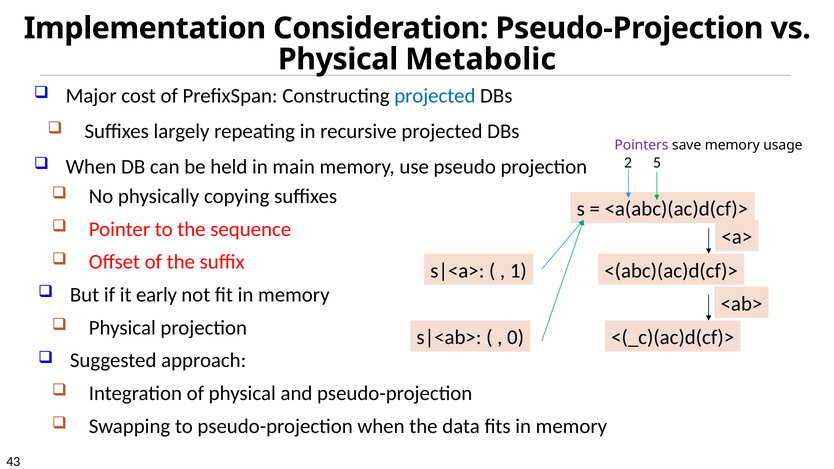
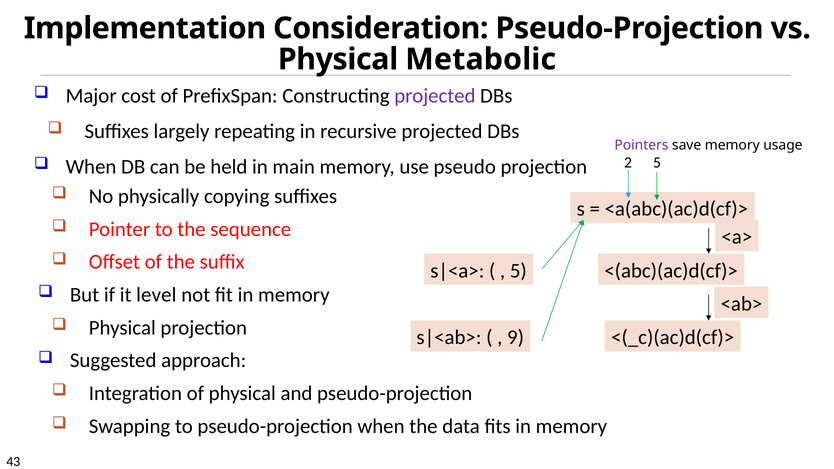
projected colour: blue -> purple (435, 96)
1: 1 -> 5 (518, 271)
early: early -> level (156, 295)
0: 0 -> 9 (516, 338)
